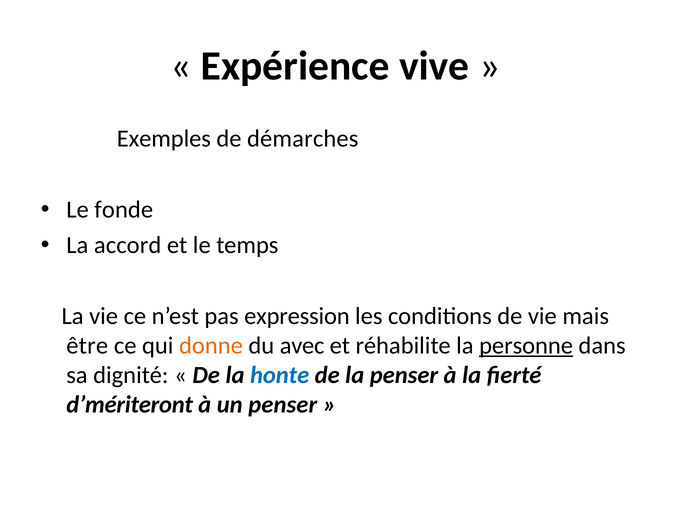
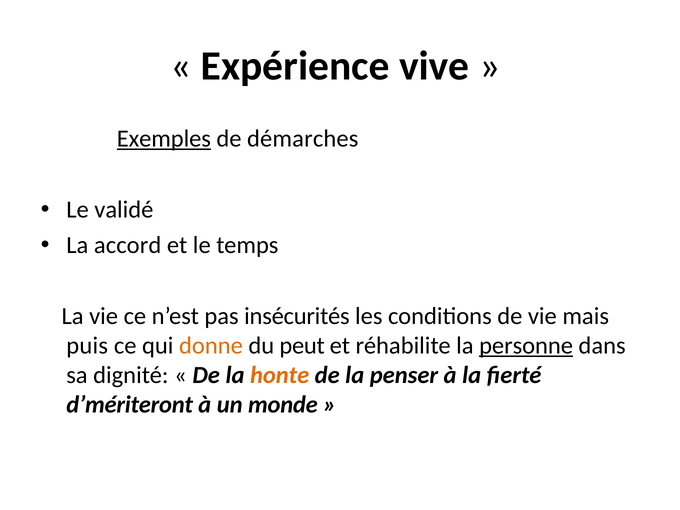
Exemples underline: none -> present (164, 139)
fonde: fonde -> validé (124, 210)
expression: expression -> insécurités (297, 316)
être: être -> puis (87, 346)
avec: avec -> peut (302, 346)
honte colour: blue -> orange (280, 375)
un penser: penser -> monde (283, 405)
